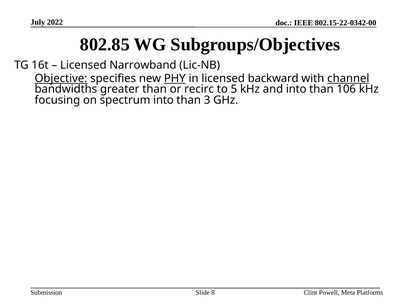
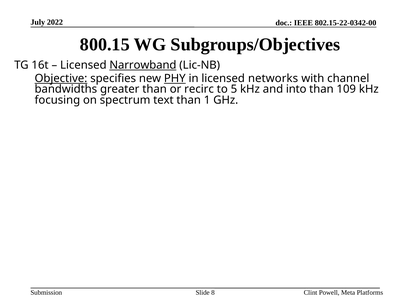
802.85: 802.85 -> 800.15 (105, 45)
Narrowband underline: none -> present (143, 65)
backward: backward -> networks (273, 78)
channel underline: present -> none (348, 78)
106: 106 -> 109 (346, 89)
spectrum into: into -> text (163, 100)
3: 3 -> 1 (207, 100)
